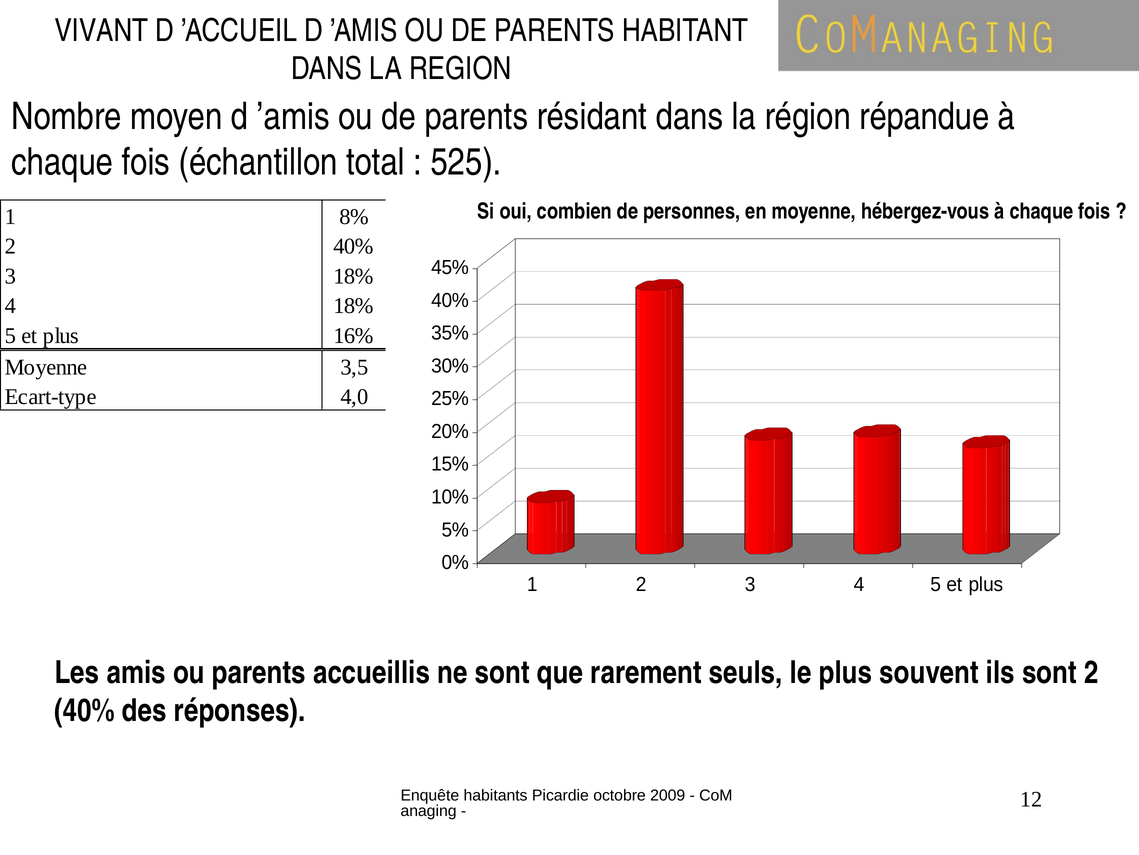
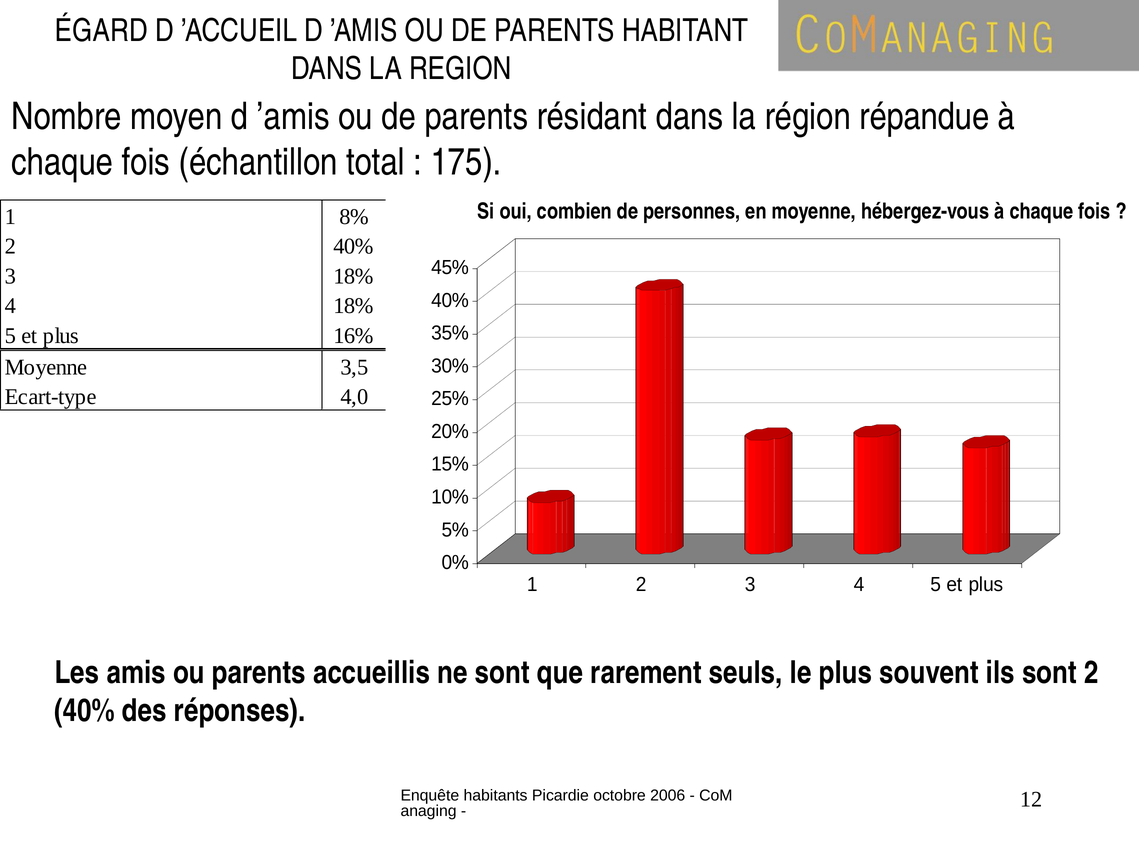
VIVANT: VIVANT -> ÉGARD (101, 31)
525: 525 -> 175 (466, 162)
2009: 2009 -> 2006 (668, 795)
